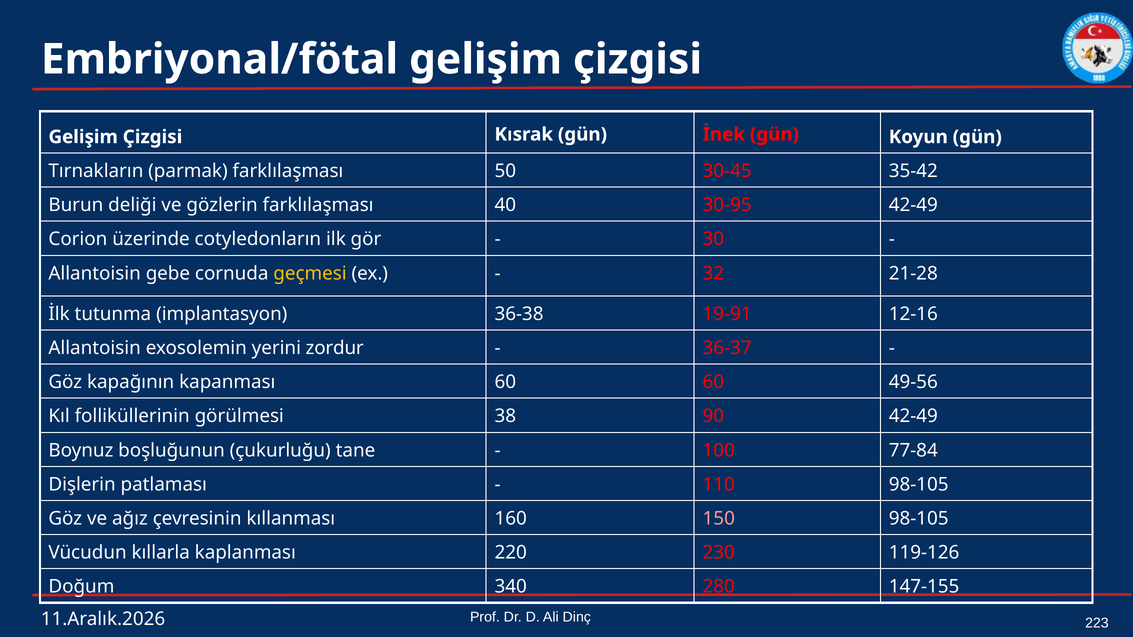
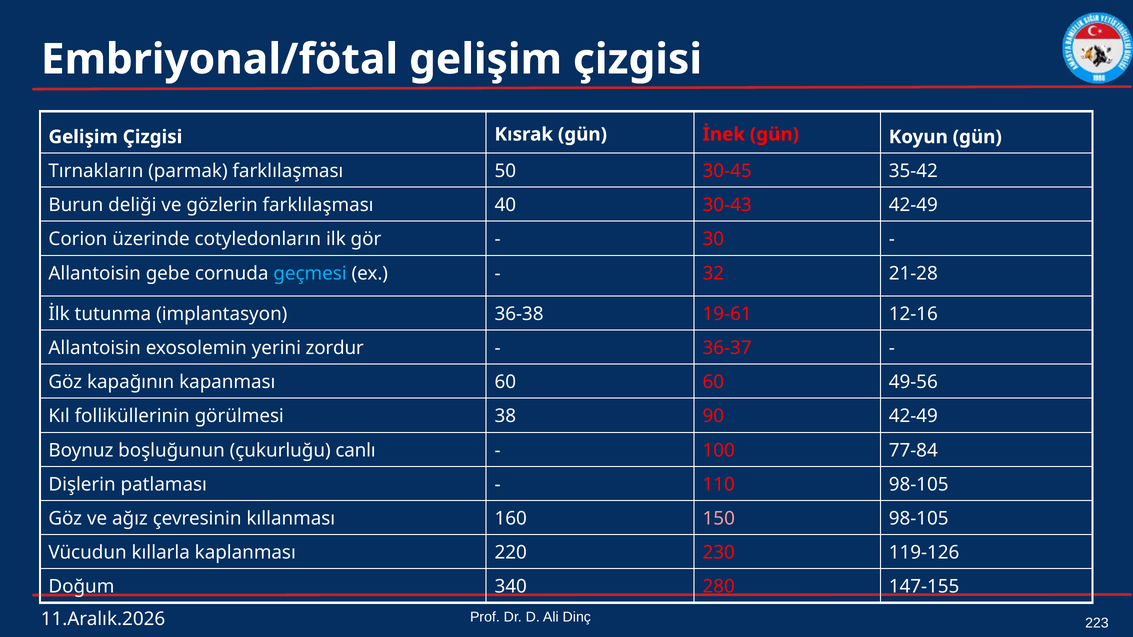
30-95: 30-95 -> 30-43 (727, 205)
geçmesi colour: yellow -> light blue (310, 274)
19-91: 19-91 -> 19-61 (727, 314)
tane: tane -> canlı (356, 451)
